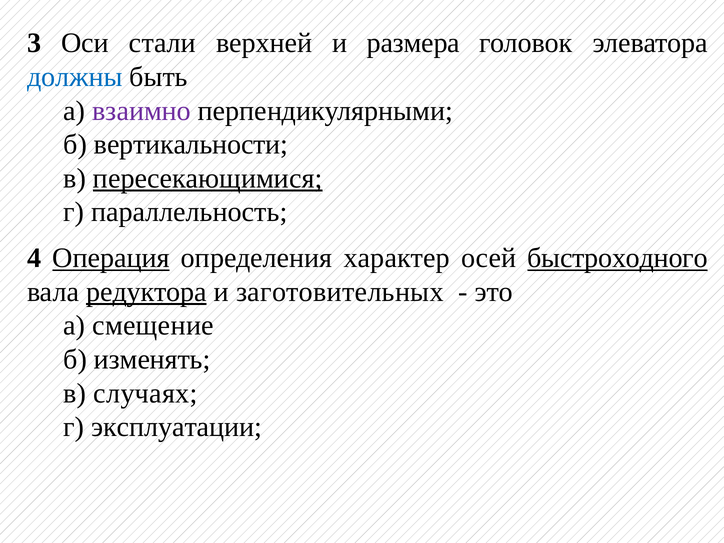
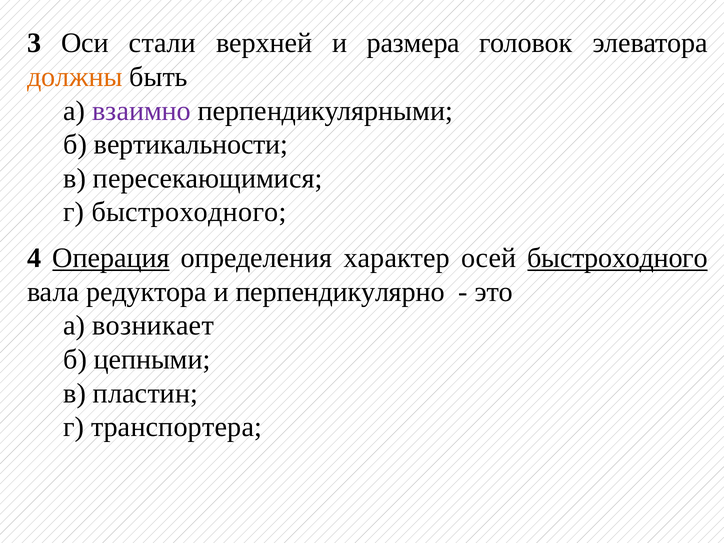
должны colour: blue -> orange (75, 77)
пересекающимися underline: present -> none (208, 178)
г параллельность: параллельность -> быстроходного (189, 212)
редуктора underline: present -> none (146, 292)
заготовительных: заготовительных -> перпендикулярно (340, 292)
смещение: смещение -> возникает (153, 326)
изменять: изменять -> цепными (152, 359)
случаях: случаях -> пластин (146, 393)
эксплуатации: эксплуатации -> транспортера (177, 427)
